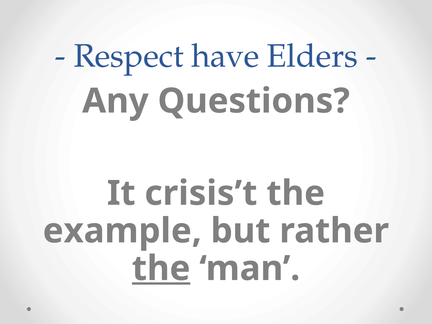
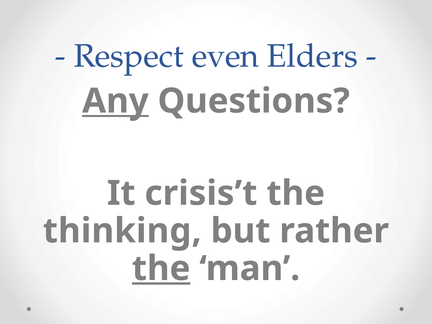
have: have -> even (226, 56)
Any underline: none -> present (115, 101)
example: example -> thinking (122, 231)
